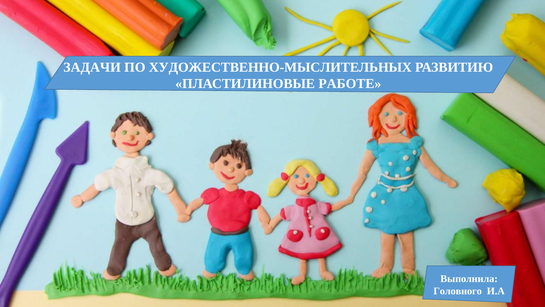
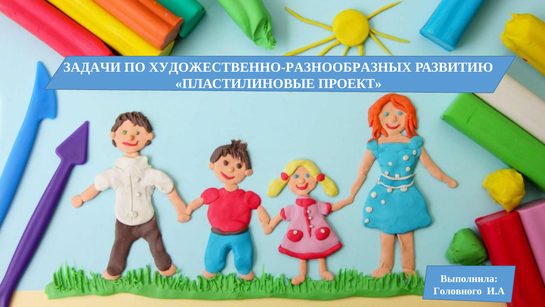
ХУДОЖЕСТВЕННО-МЫСЛИТЕЛЬНЫХ: ХУДОЖЕСТВЕННО-МЫСЛИТЕЛЬНЫХ -> ХУДОЖЕСТВЕННО-РАЗНООБРАЗНЫХ (280, 67)
РАБОТЕ: РАБОТЕ -> ПРОЕКТ (350, 84)
